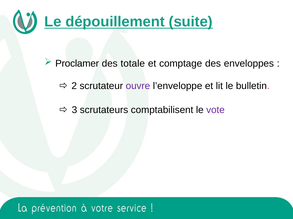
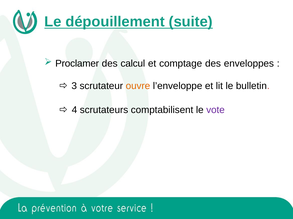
totale: totale -> calcul (133, 64)
2: 2 -> 3 (74, 86)
ouvre colour: purple -> orange (138, 86)
3: 3 -> 4 (74, 110)
